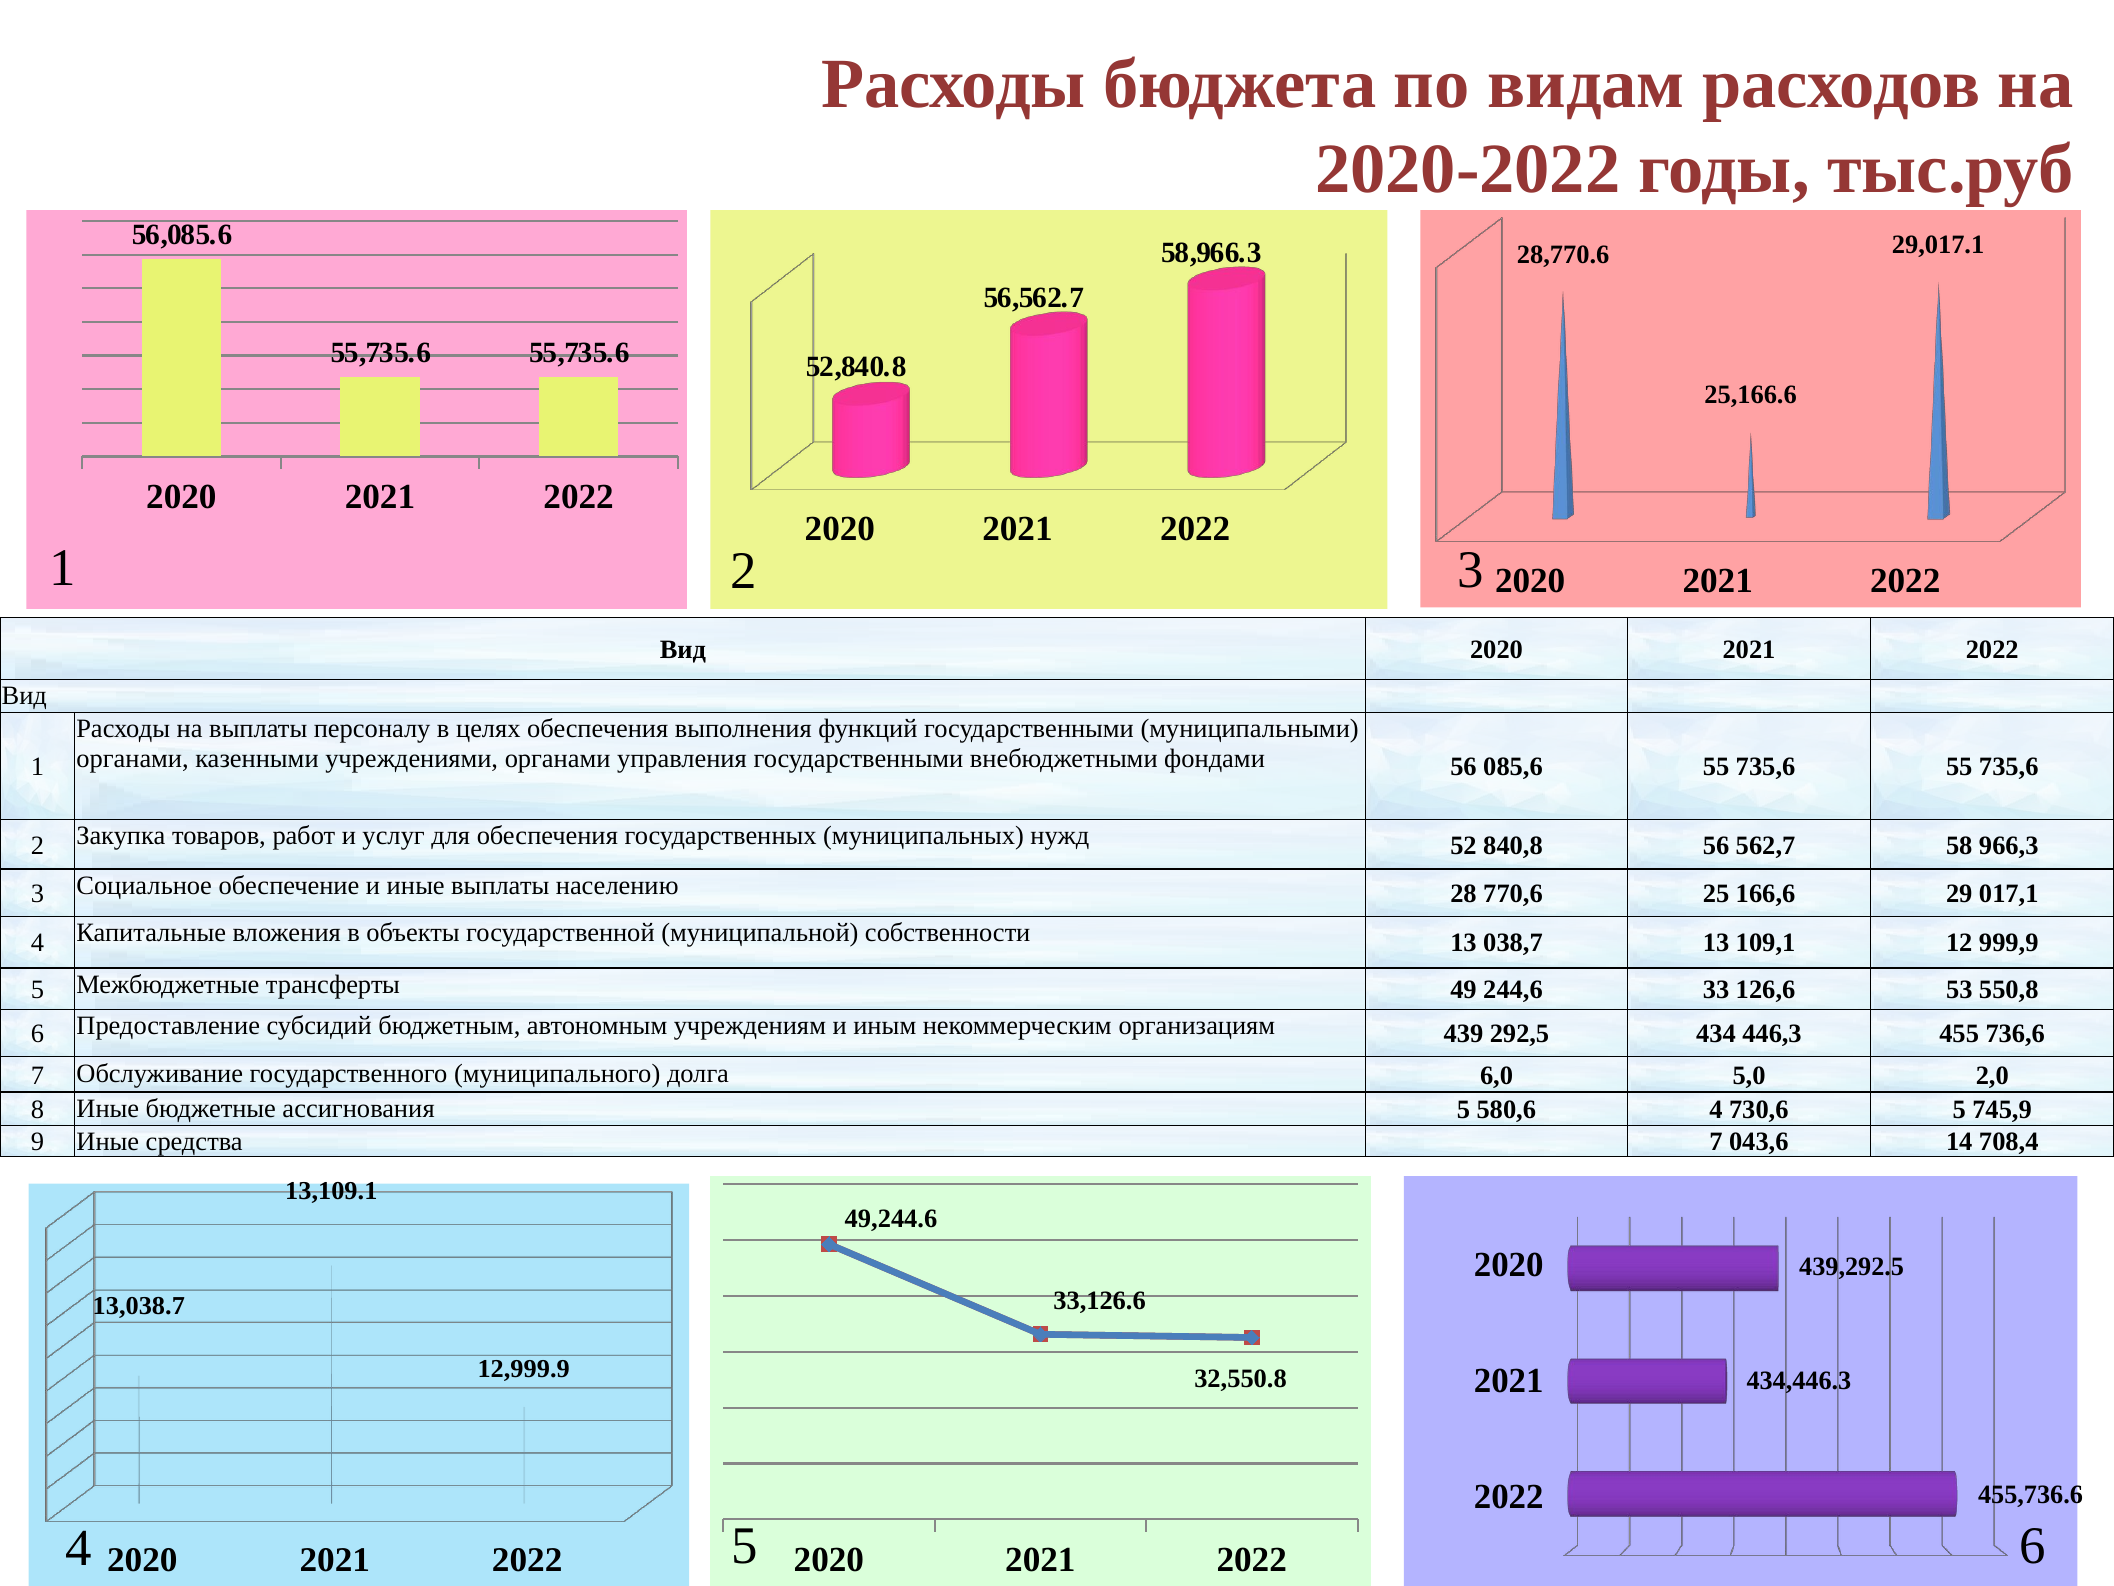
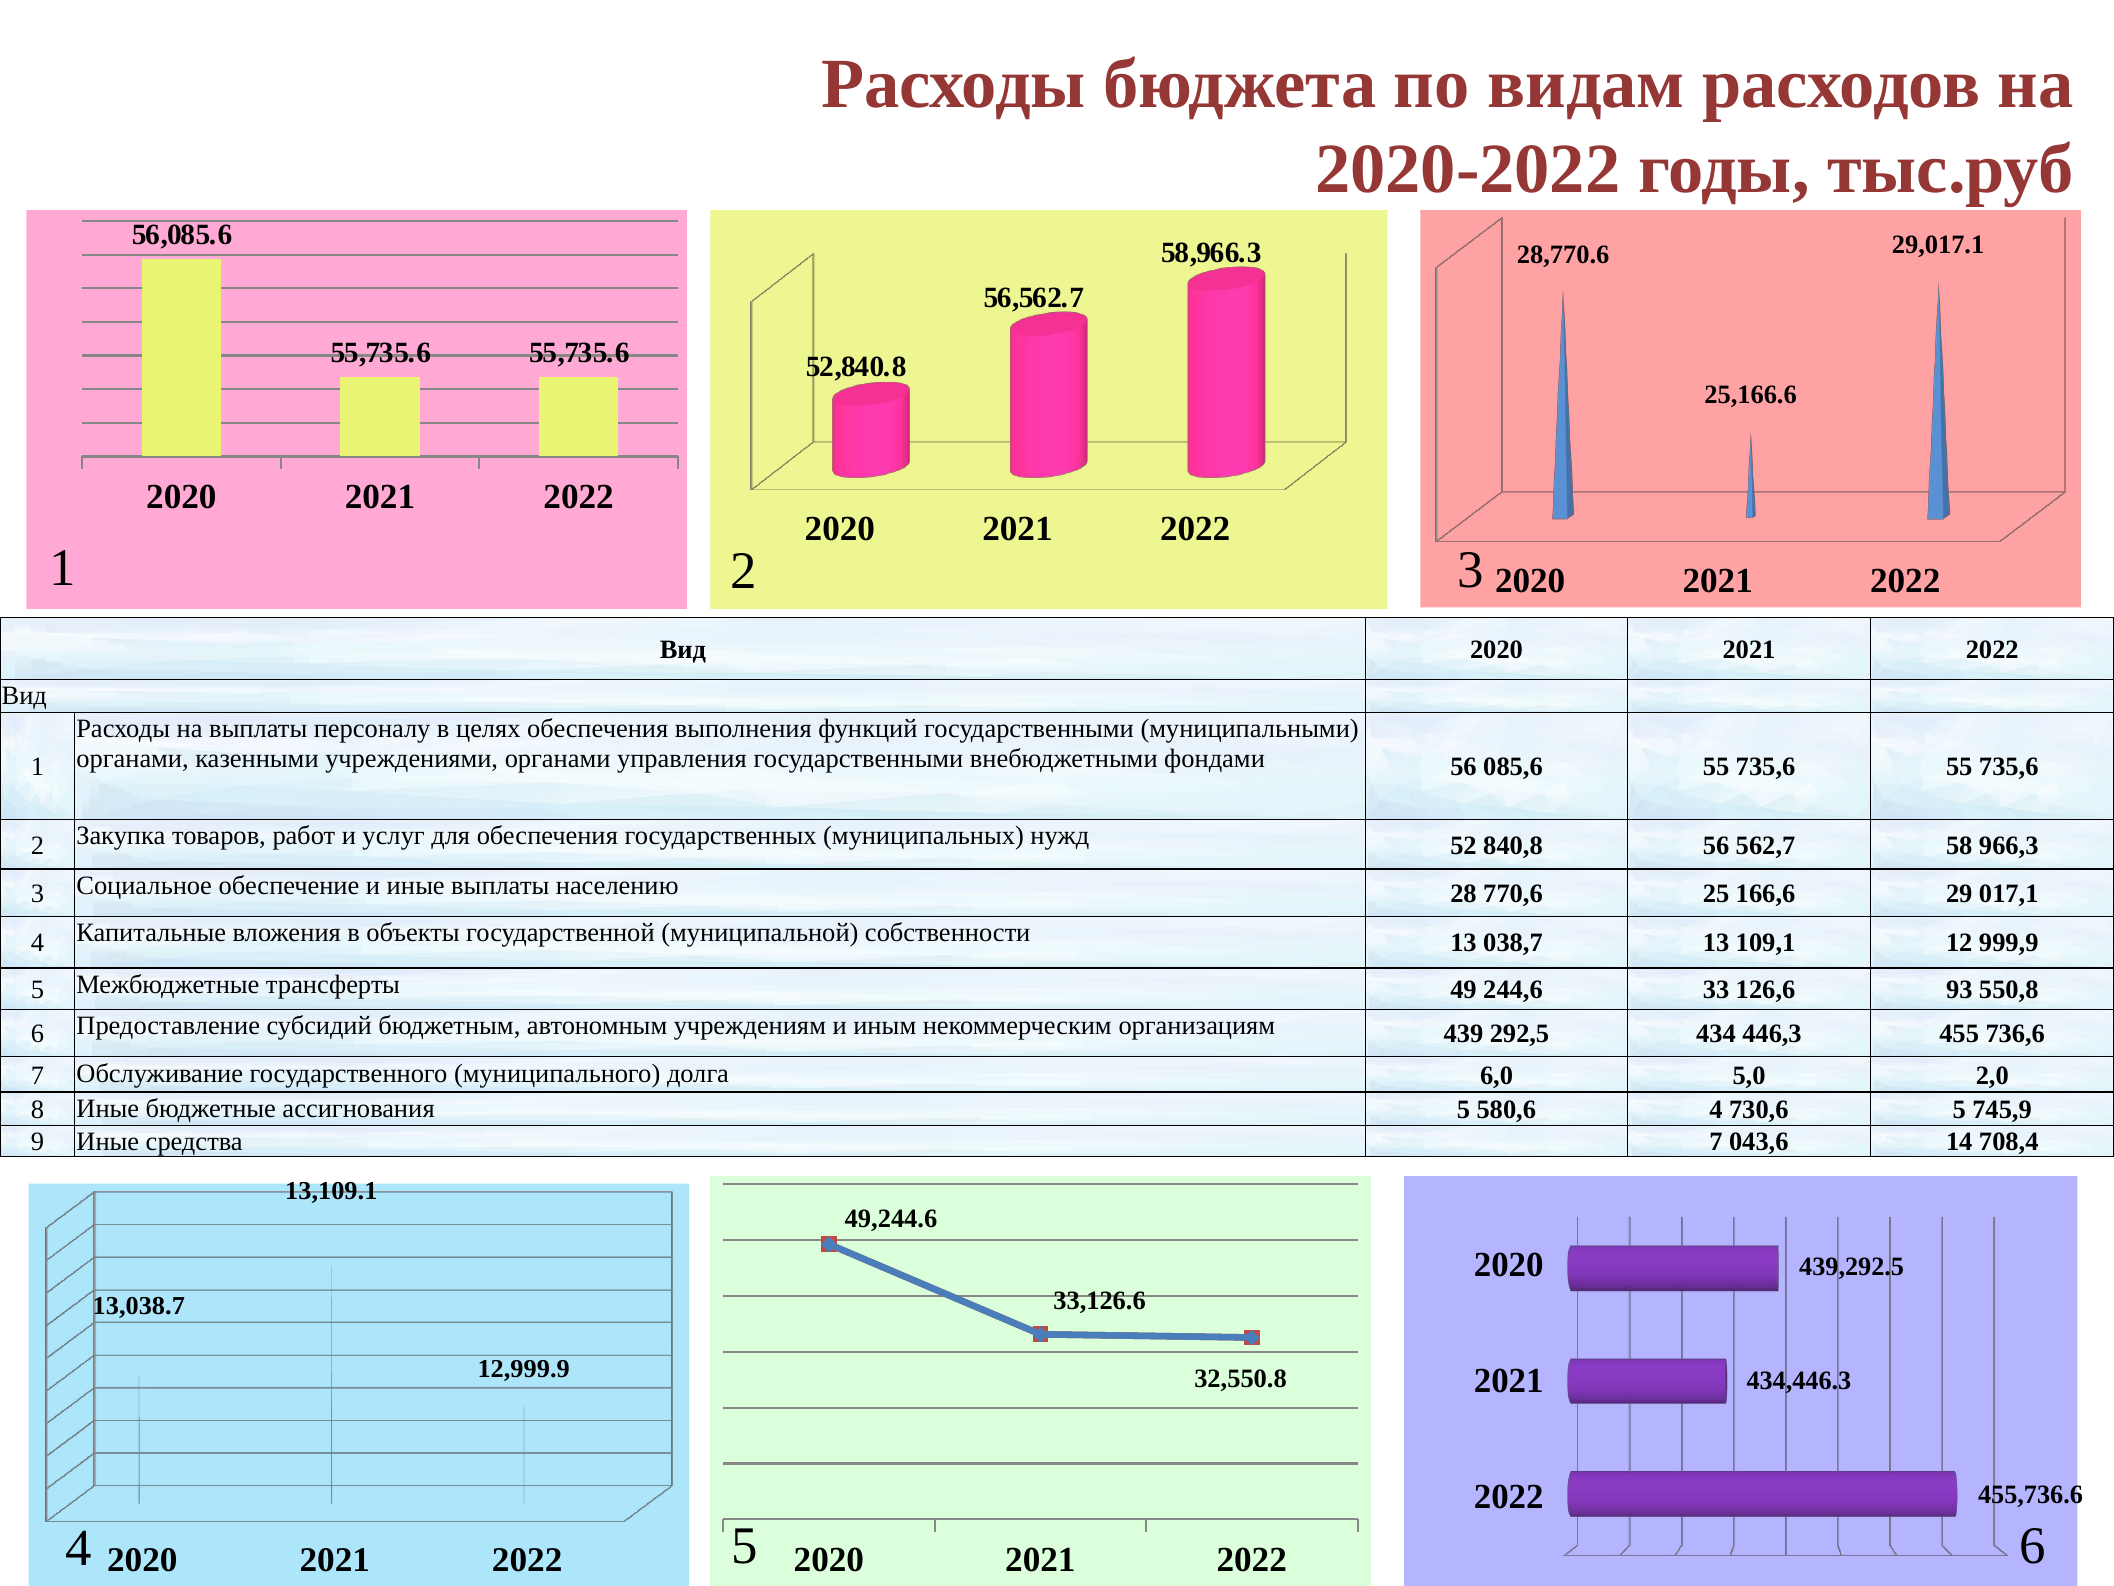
53: 53 -> 93 (1959, 989)
